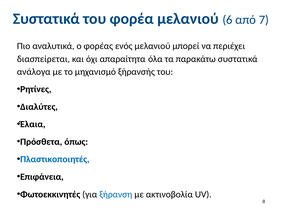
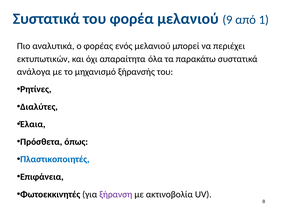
6: 6 -> 9 (227, 20)
7: 7 -> 1 (264, 20)
διασπείρεται: διασπείρεται -> εκτυπωτικών (43, 59)
ξήρανση colour: blue -> purple (116, 195)
